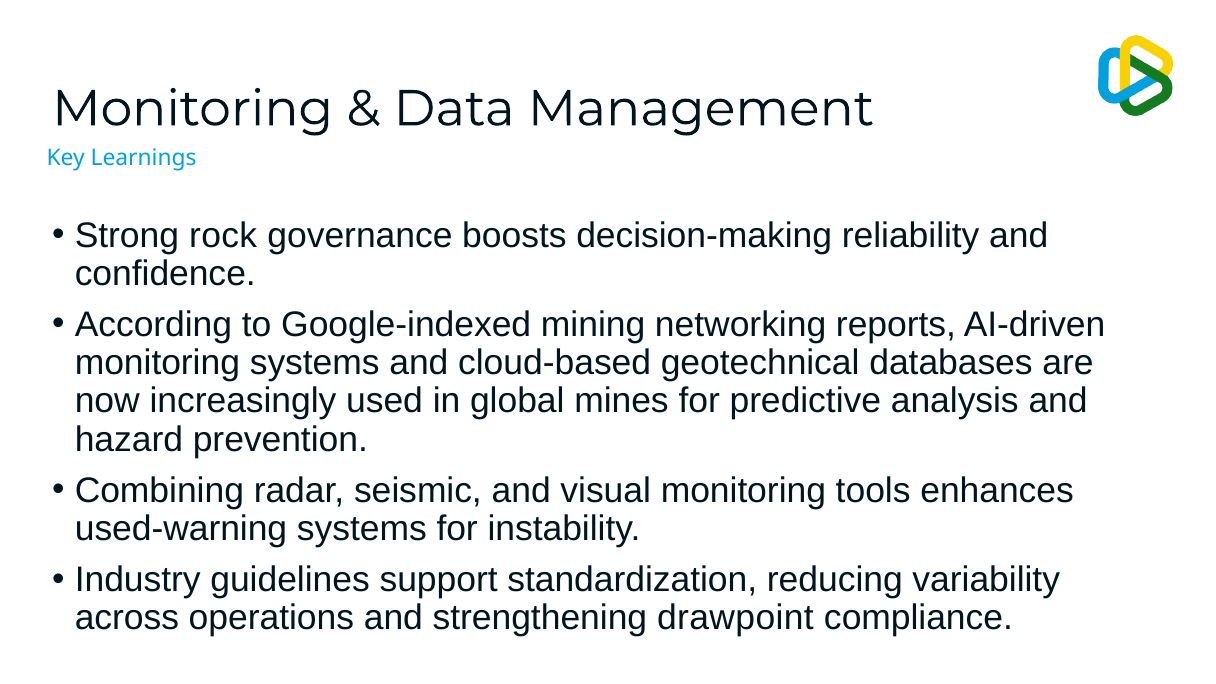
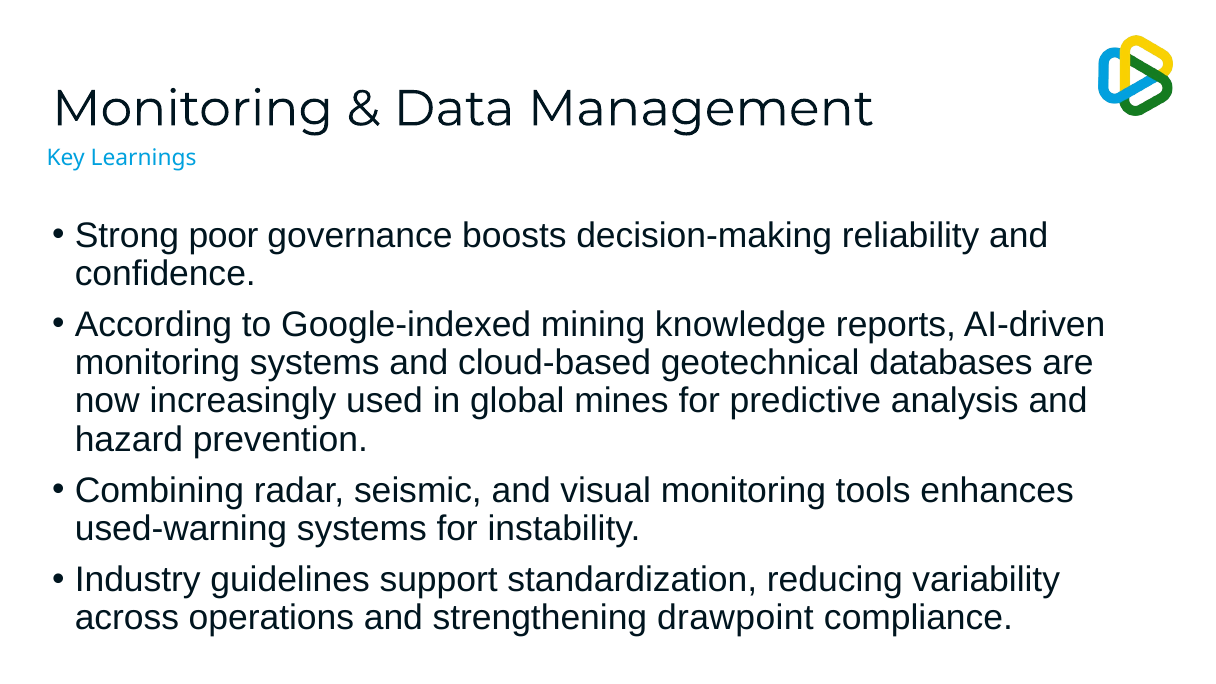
rock: rock -> poor (223, 235)
networking: networking -> knowledge (741, 325)
